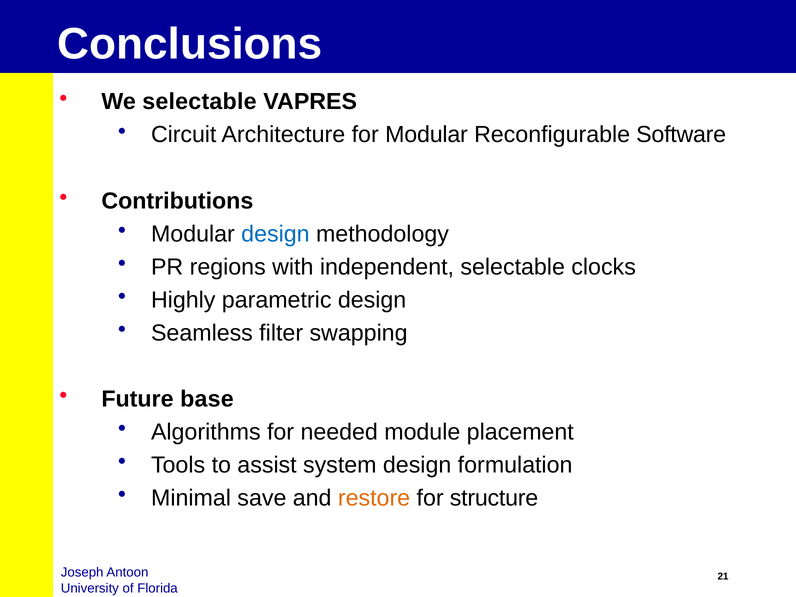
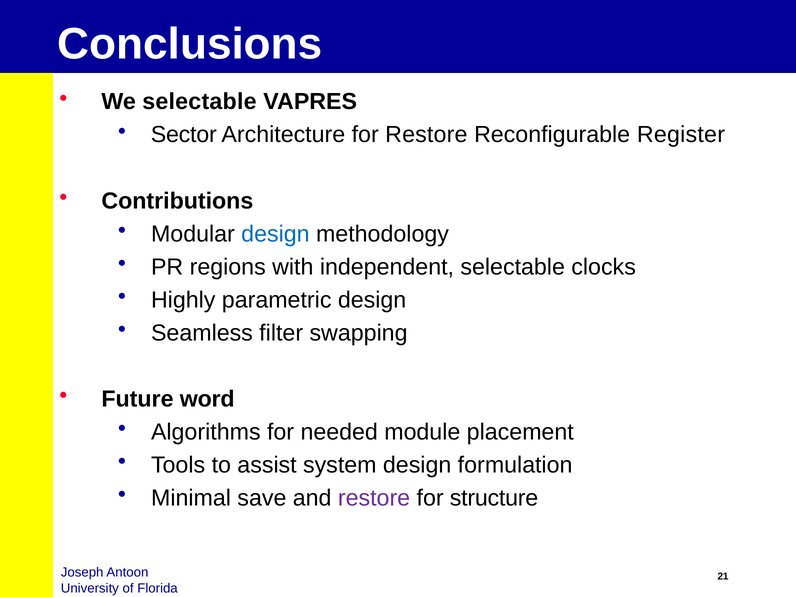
Circuit: Circuit -> Sector (184, 135)
for Modular: Modular -> Restore (426, 135)
Software: Software -> Register (681, 135)
base: base -> word (207, 399)
restore colour: orange -> purple (374, 498)
